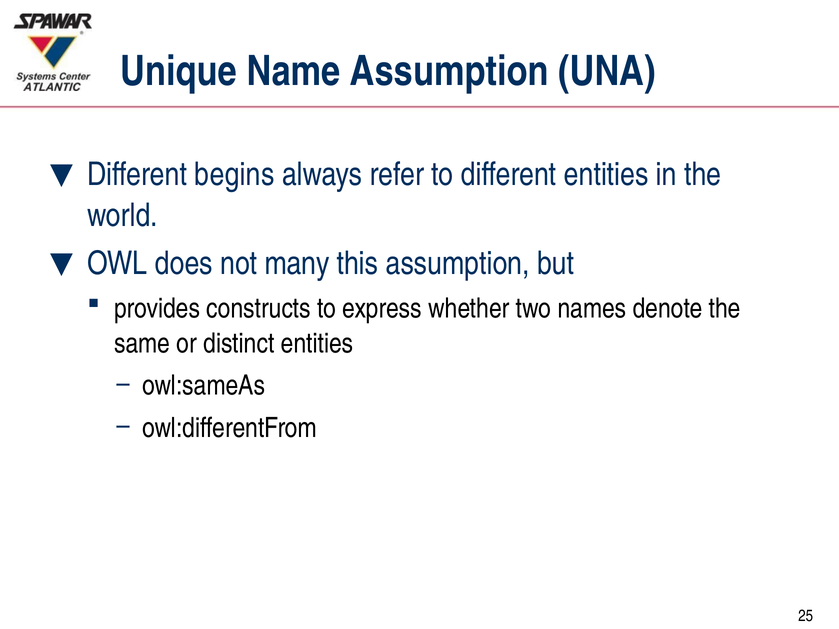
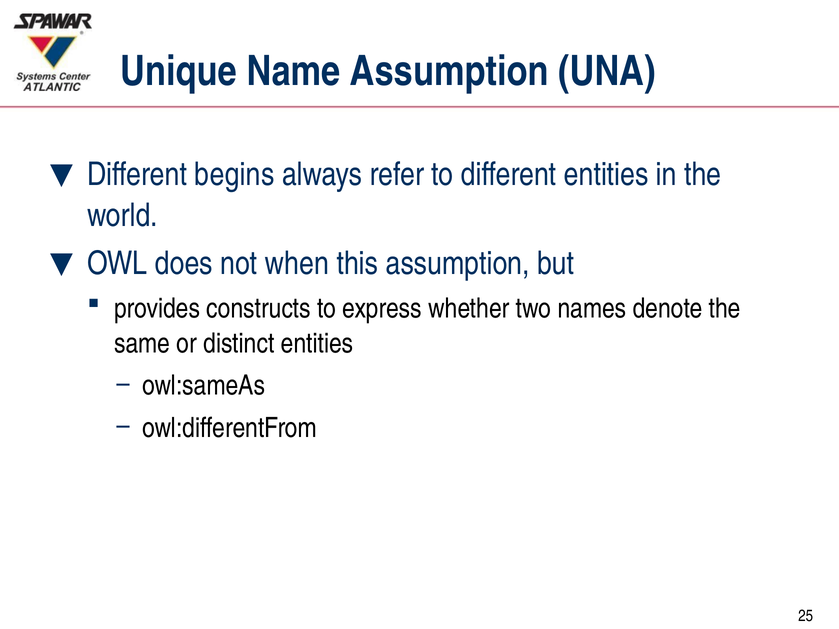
many: many -> when (297, 264)
